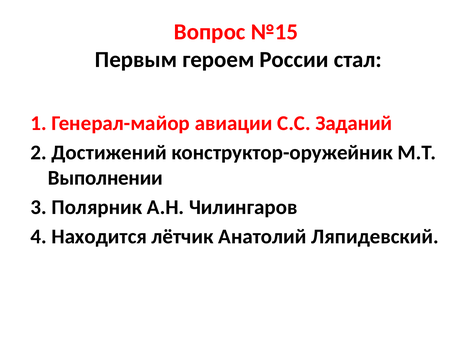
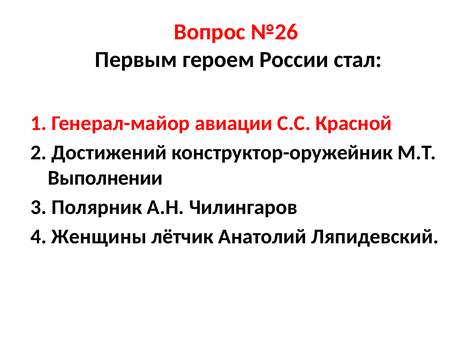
№15: №15 -> №26 (274, 32)
Заданий: Заданий -> Красной (354, 123)
Находится: Находится -> Женщины (99, 237)
